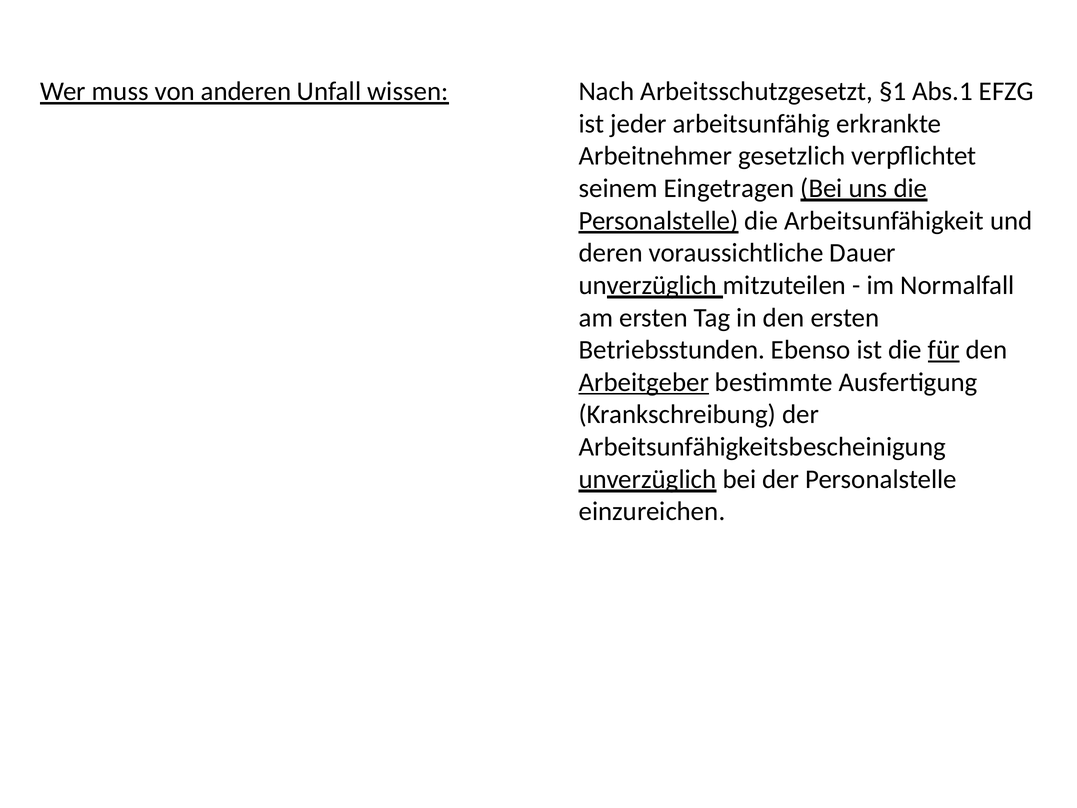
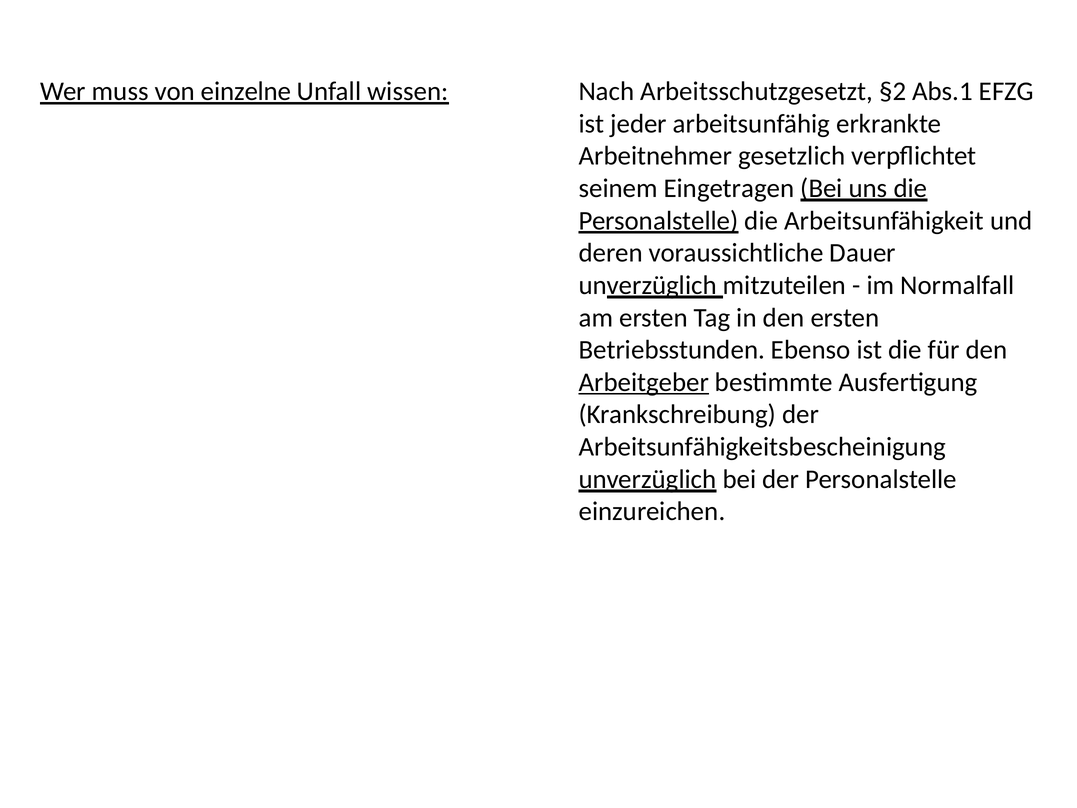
anderen: anderen -> einzelne (246, 91)
§1: §1 -> §2 (893, 91)
für underline: present -> none (944, 350)
